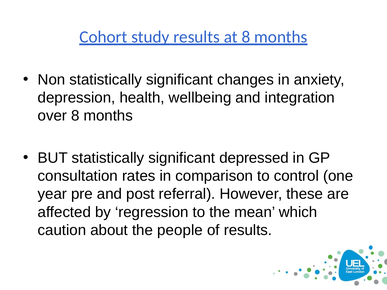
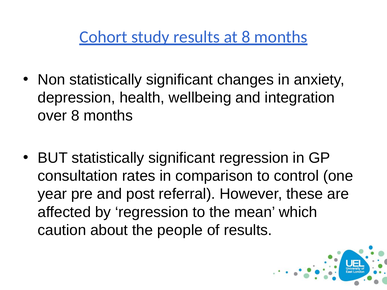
significant depressed: depressed -> regression (254, 158)
